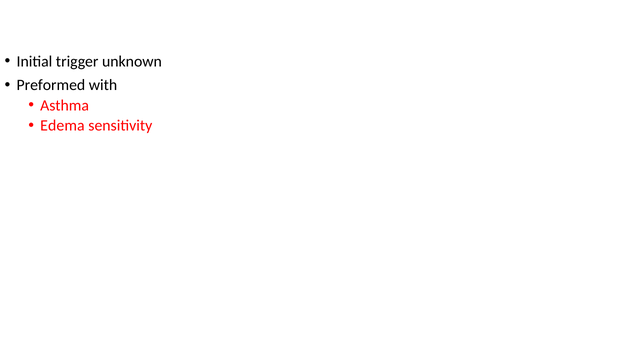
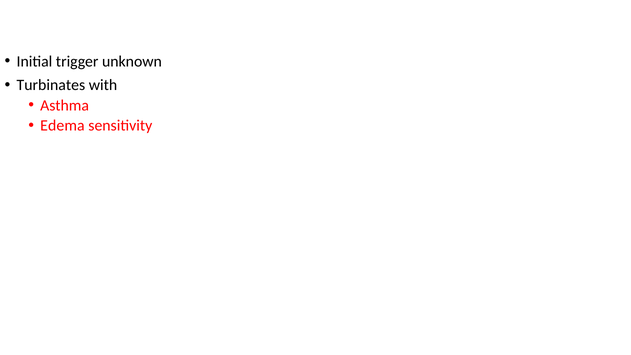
Preformed: Preformed -> Turbinates (51, 85)
